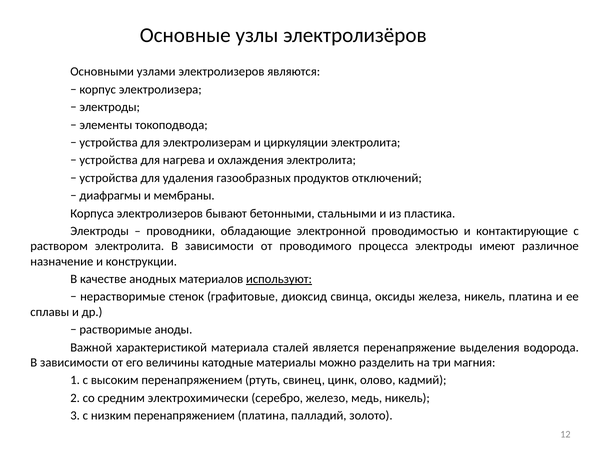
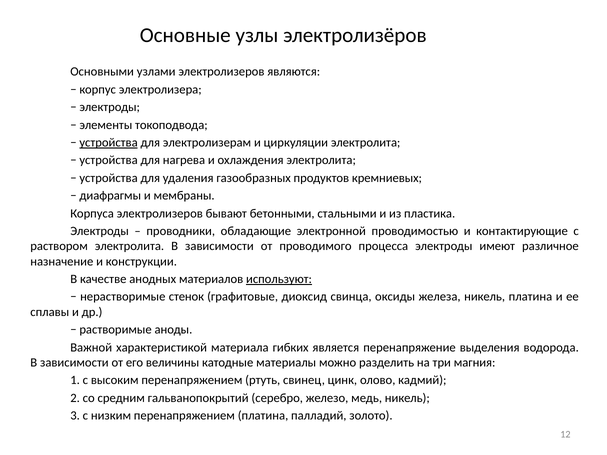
устройства underline: none -> present (109, 143)
отключений: отключений -> кремниевых (387, 178)
сталей: сталей -> гибких (291, 348)
электрохимически: электрохимически -> гальванопокрытий (198, 398)
